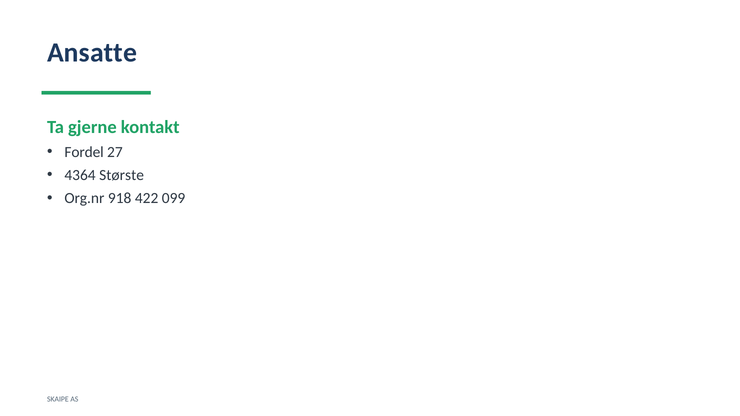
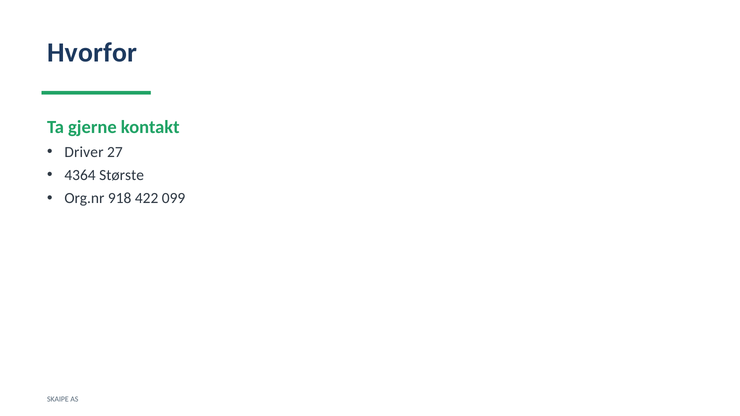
Ansatte: Ansatte -> Hvorfor (92, 53)
Fordel: Fordel -> Driver (84, 152)
